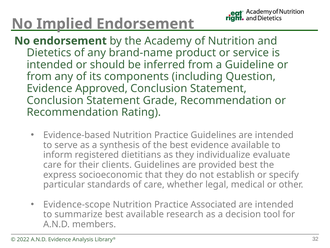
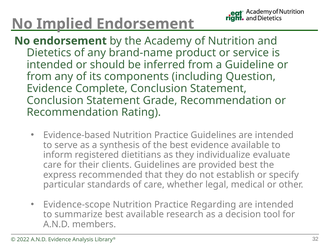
Approved: Approved -> Complete (101, 88)
socioeconomic: socioeconomic -> recommended (111, 174)
Associated: Associated -> Regarding (213, 204)
